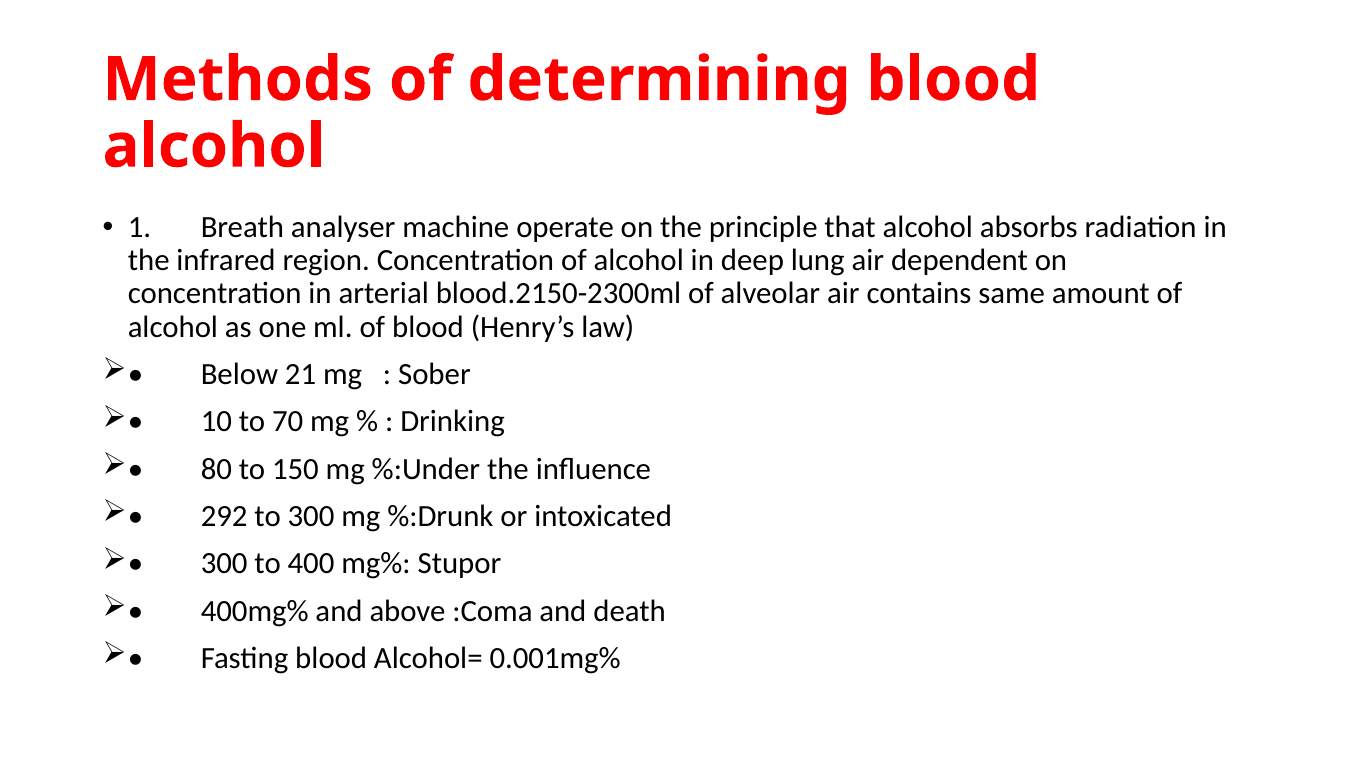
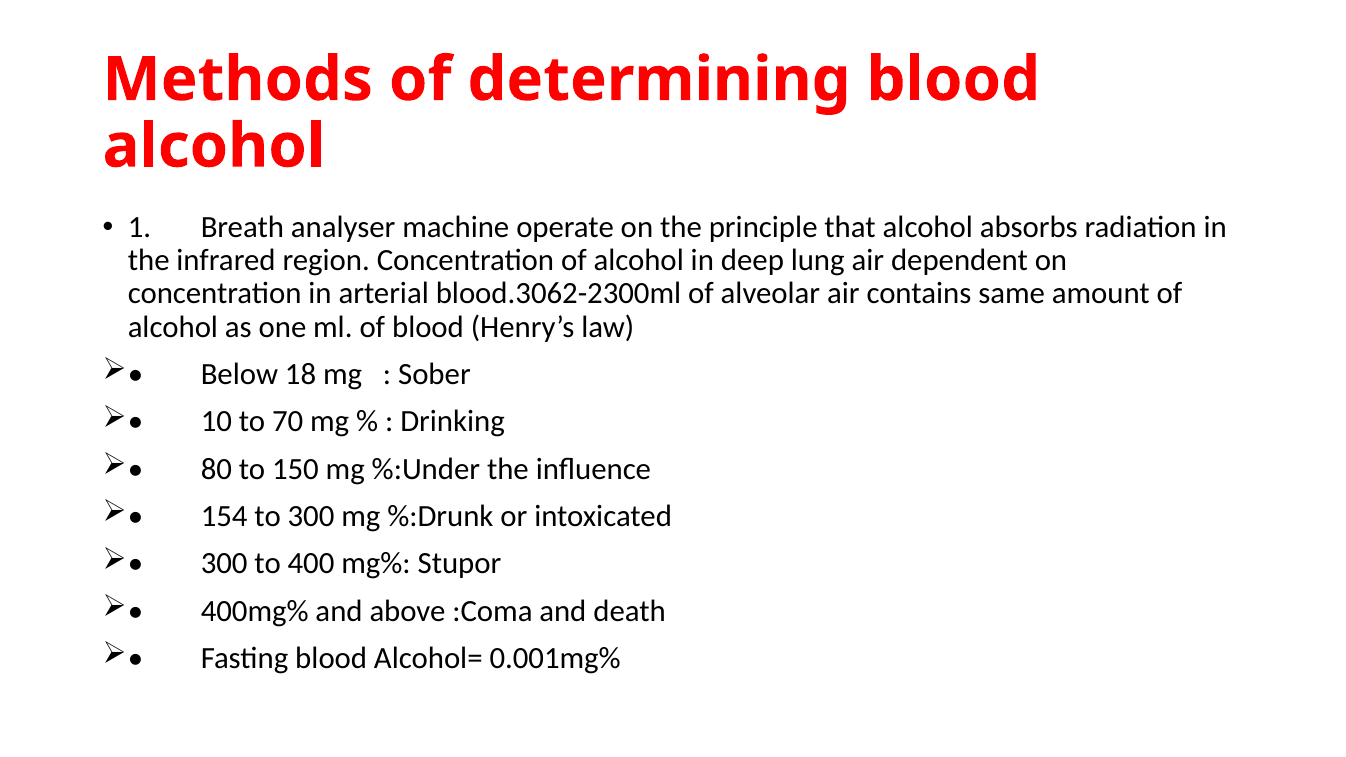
blood.2150-2300ml: blood.2150-2300ml -> blood.3062-2300ml (559, 294)
21: 21 -> 18 (301, 374)
292: 292 -> 154 (224, 516)
